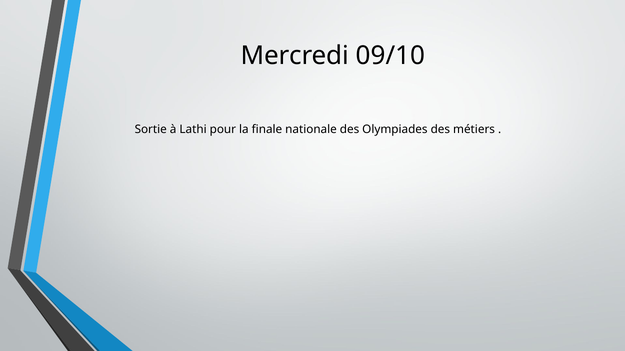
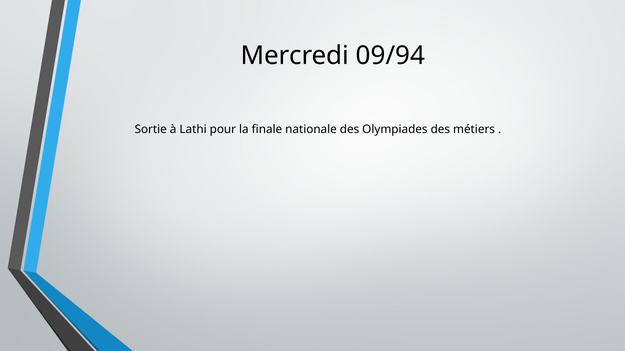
09/10: 09/10 -> 09/94 (390, 56)
